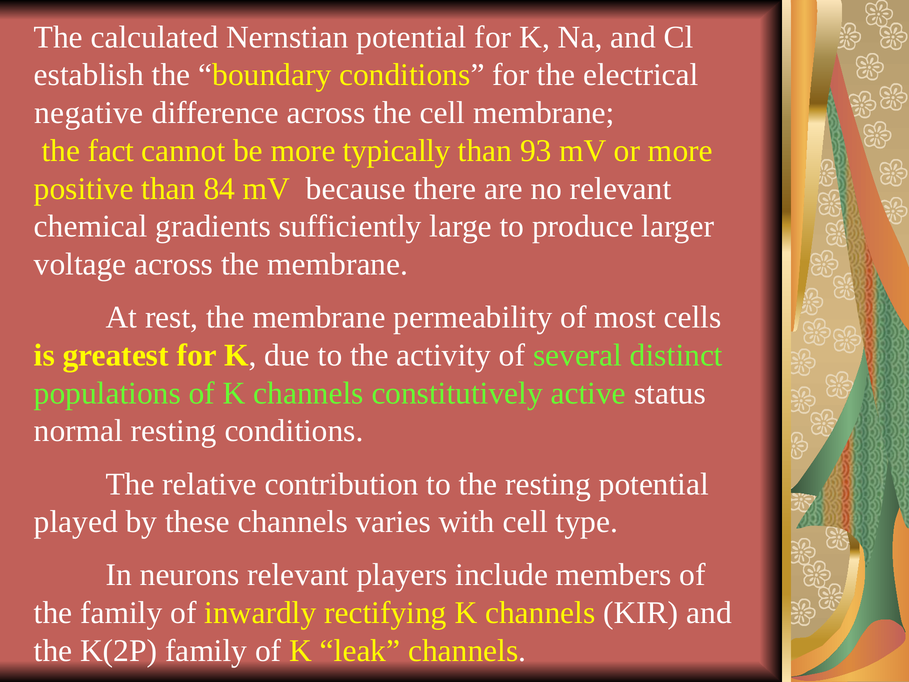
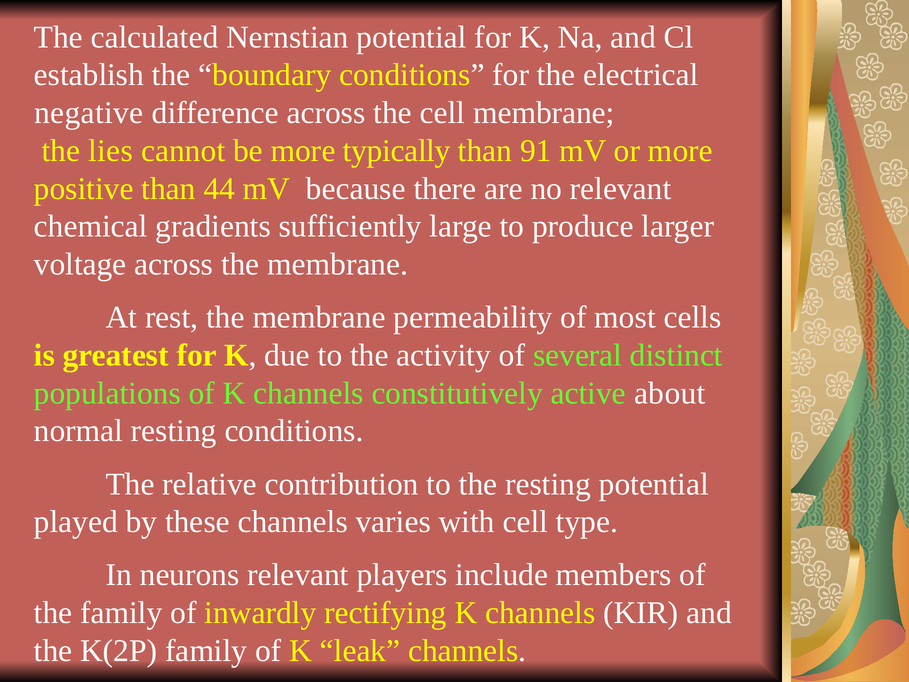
fact: fact -> lies (111, 151)
93: 93 -> 91 (536, 151)
84: 84 -> 44 (219, 189)
status: status -> about (670, 393)
